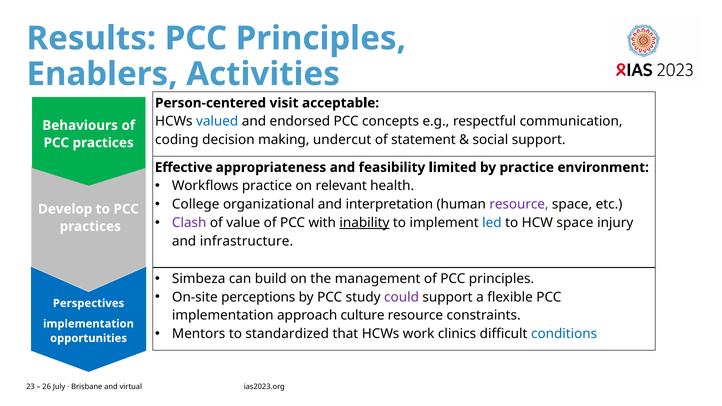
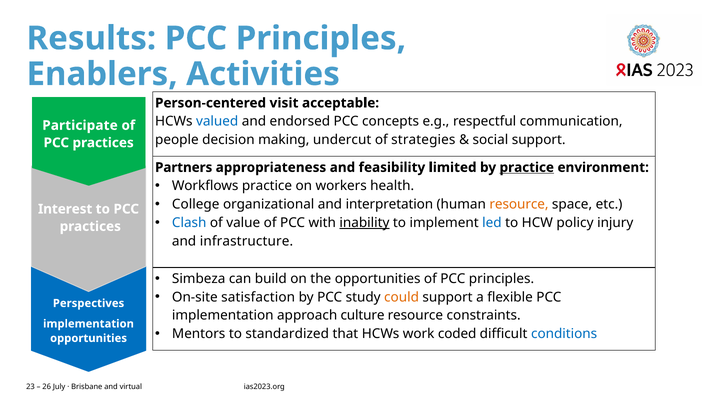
Behaviours: Behaviours -> Participate (80, 125)
coding: coding -> people (177, 140)
statement: statement -> strategies (423, 140)
Effective: Effective -> Partners (184, 167)
practice underline: none -> present (527, 167)
relevant: relevant -> workers (341, 186)
resource colour: purple -> orange (519, 204)
Develop: Develop -> Interest (65, 209)
Clash colour: purple -> blue (189, 223)
HCW space: space -> policy (575, 223)
the management: management -> opportunities (378, 279)
perceptions: perceptions -> satisfaction (258, 297)
could colour: purple -> orange (402, 297)
clinics: clinics -> coded (457, 334)
